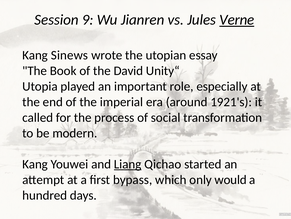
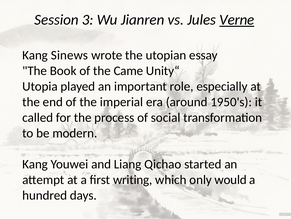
9: 9 -> 3 (88, 20)
David: David -> Came (128, 71)
1921's: 1921's -> 1950's (231, 102)
Liang underline: present -> none (128, 164)
bypass: bypass -> writing (133, 179)
